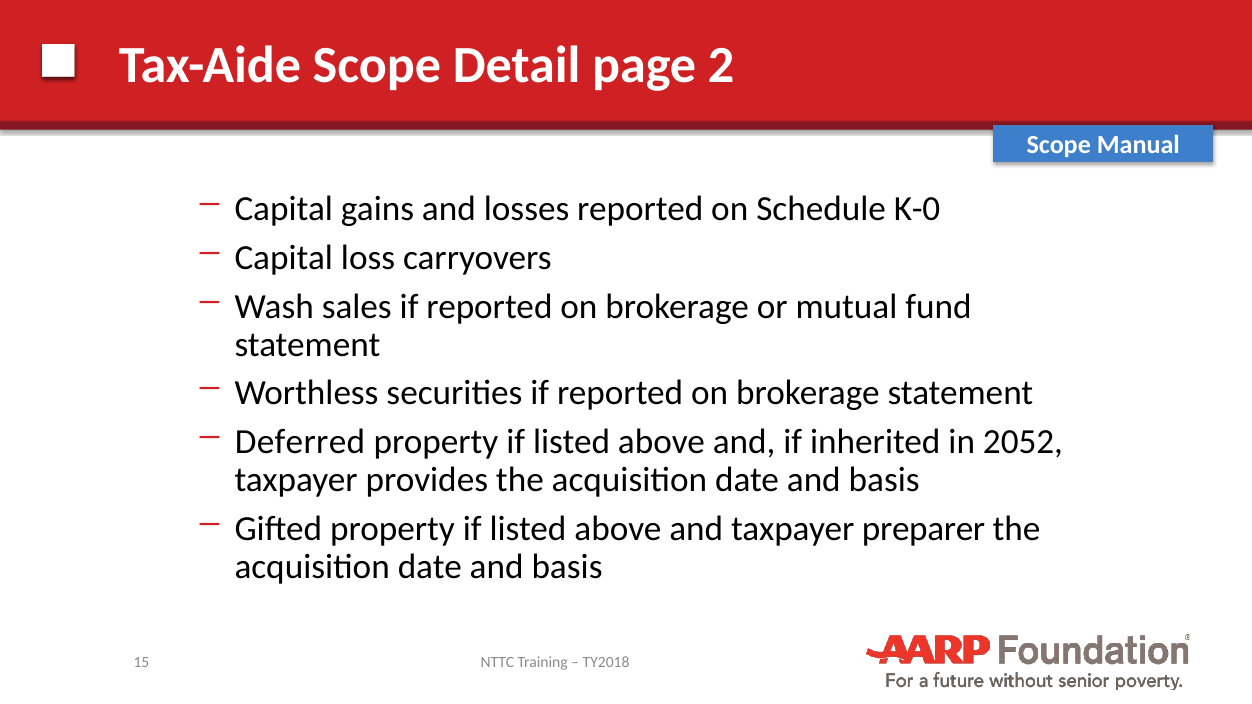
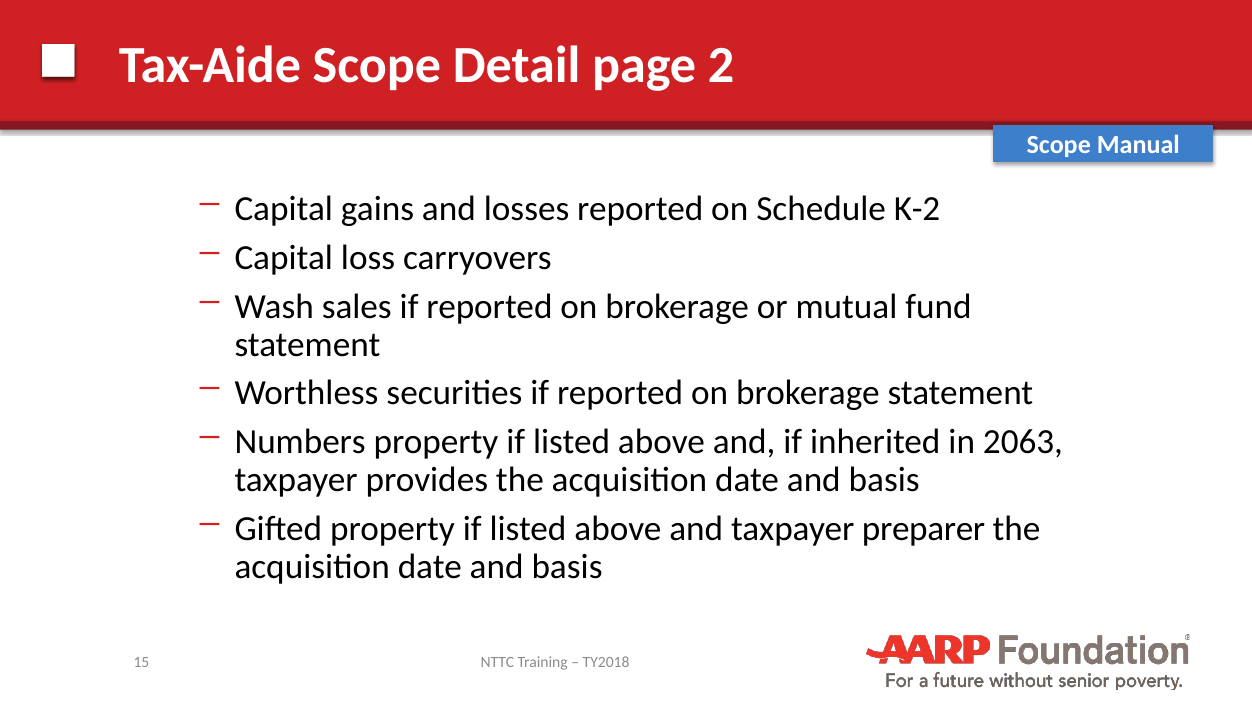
K-0: K-0 -> K-2 (917, 209)
Deferred: Deferred -> Numbers (300, 442)
2052: 2052 -> 2063 (1023, 442)
